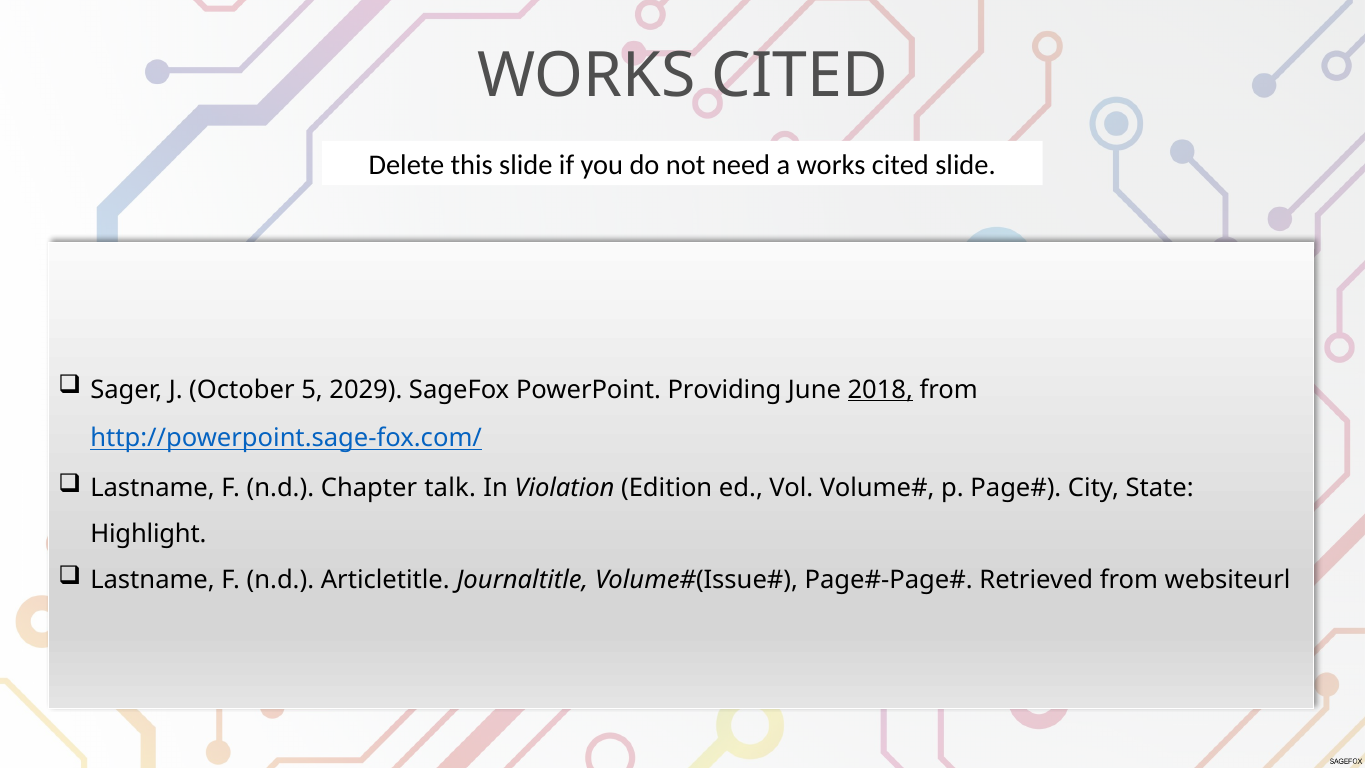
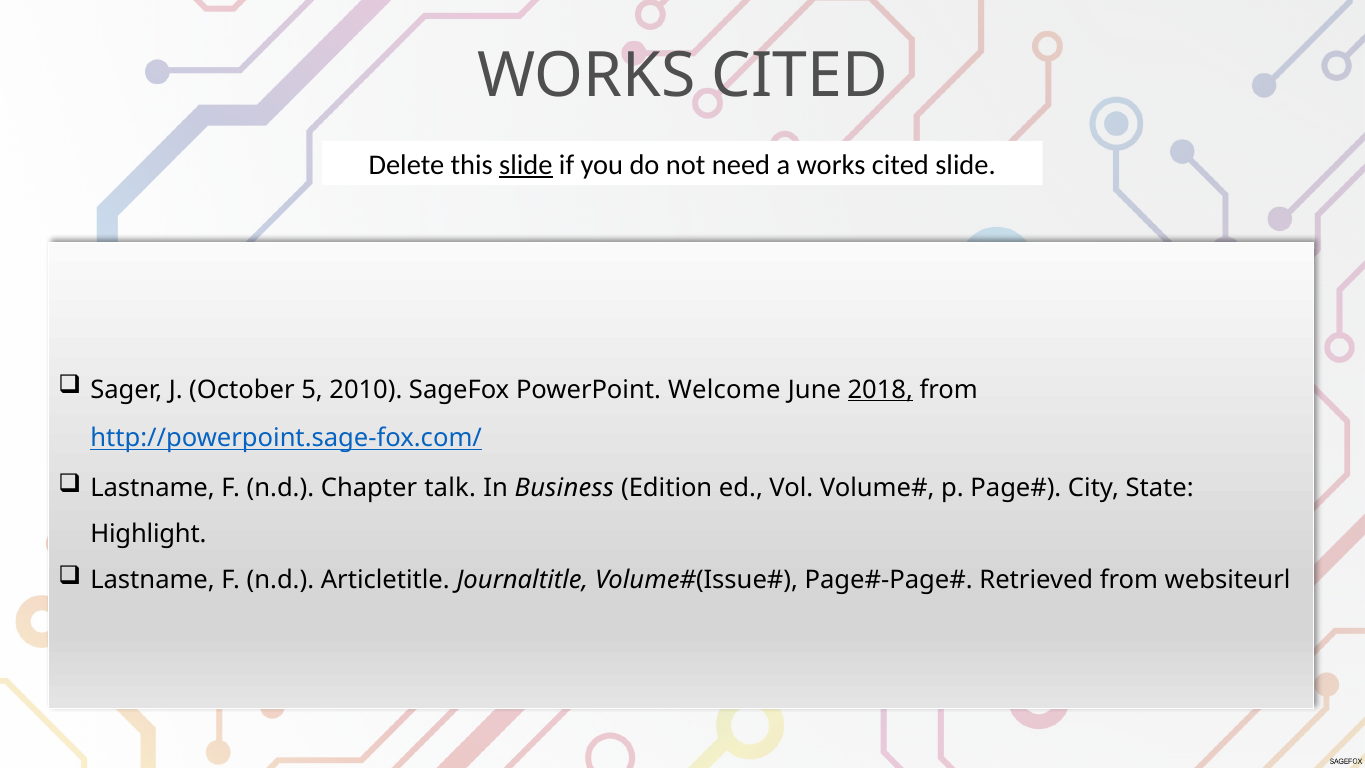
slide underline: none -> present (526, 165)
2029: 2029 -> 2010 (366, 390)
Providing: Providing -> Welcome (724, 390)
Violation: Violation -> Business (564, 488)
